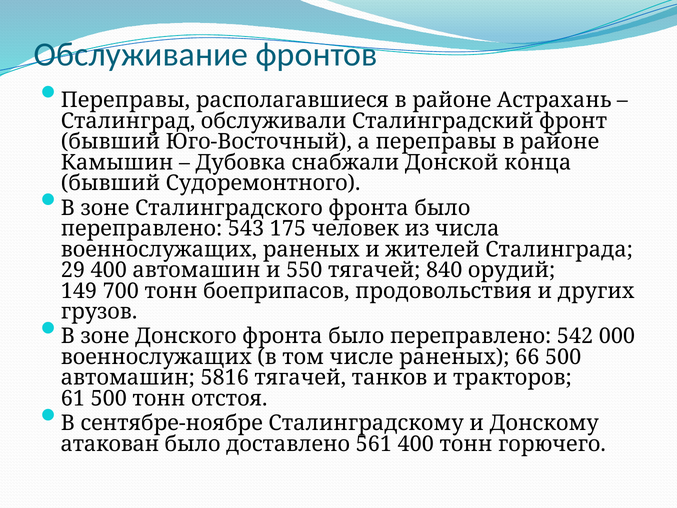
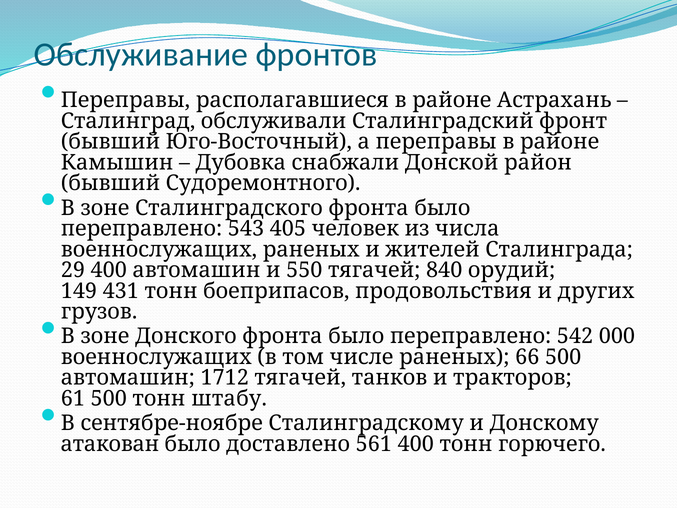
конца: конца -> район (538, 162)
175: 175 -> 405 (288, 229)
700: 700 -> 431 (121, 291)
5816: 5816 -> 1712 (225, 378)
отстоя: отстоя -> штабу (229, 398)
